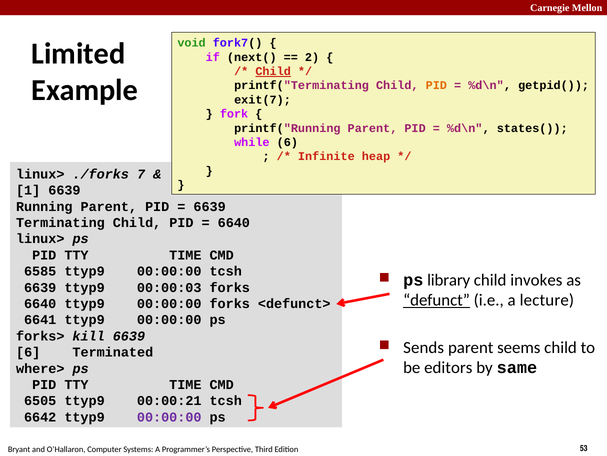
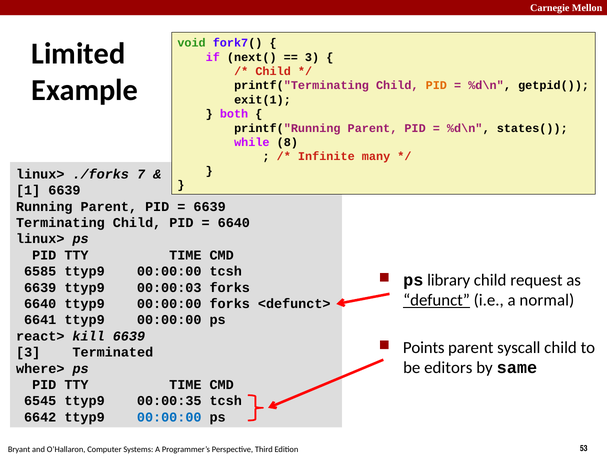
2: 2 -> 3 (312, 57)
Child underline: present -> none (273, 71)
exit(7: exit(7 -> exit(1 (263, 100)
fork: fork -> both (234, 114)
while 6: 6 -> 8 (287, 142)
heap: heap -> many (376, 156)
invokes: invokes -> request (536, 279)
lecture: lecture -> normal (547, 300)
forks>: forks> -> react> (40, 336)
Sends: Sends -> Points (424, 347)
seems: seems -> syscall (519, 347)
6: 6 -> 3 (28, 352)
6505: 6505 -> 6545 (40, 400)
00:00:21: 00:00:21 -> 00:00:35 (169, 400)
00:00:00 colour: purple -> blue (169, 417)
